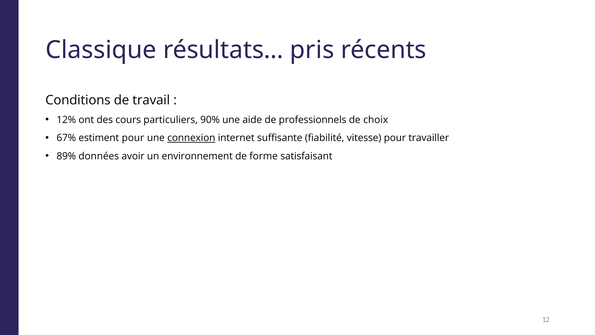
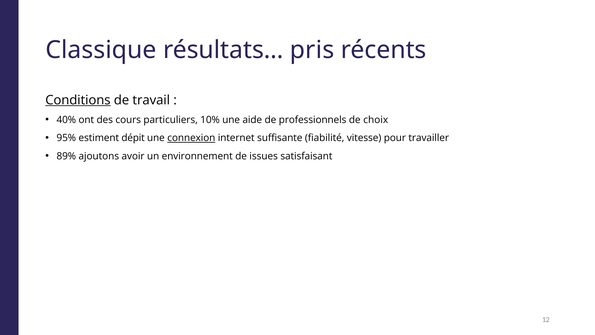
Conditions underline: none -> present (78, 100)
12%: 12% -> 40% (66, 120)
90%: 90% -> 10% (210, 120)
67%: 67% -> 95% (66, 138)
estiment pour: pour -> dépit (133, 138)
données: données -> ajoutons (99, 156)
forme: forme -> issues (264, 156)
